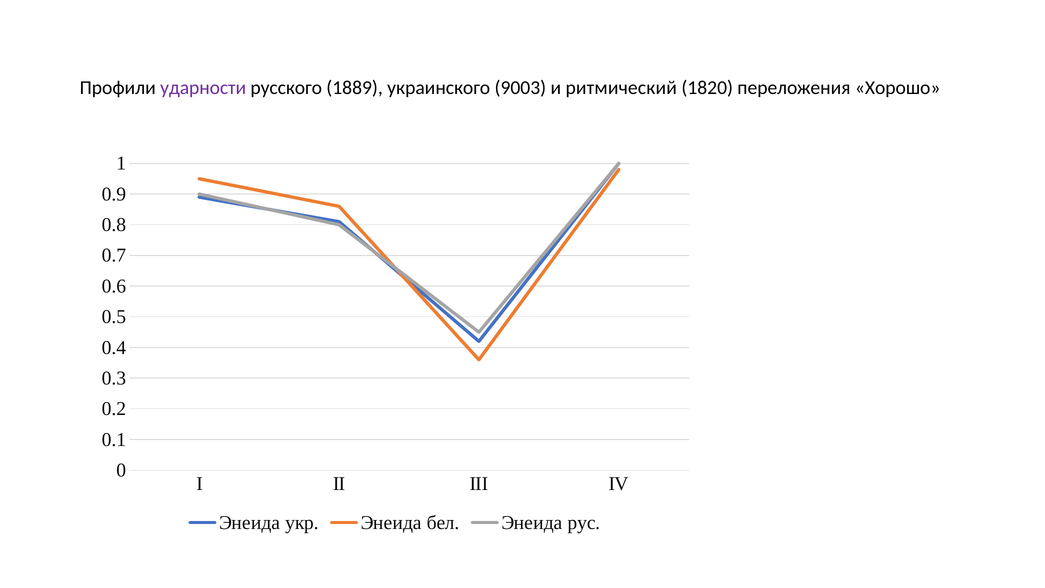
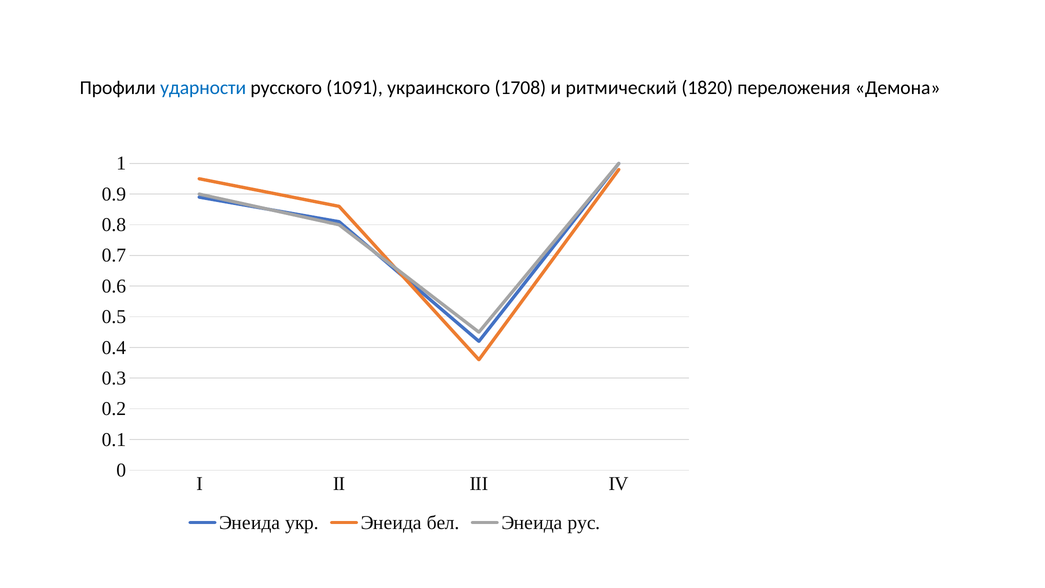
ударности colour: purple -> blue (203, 88)
1889: 1889 -> 1091 (355, 88)
9003: 9003 -> 1708 (520, 88)
Хорошо: Хорошо -> Демона (898, 88)
